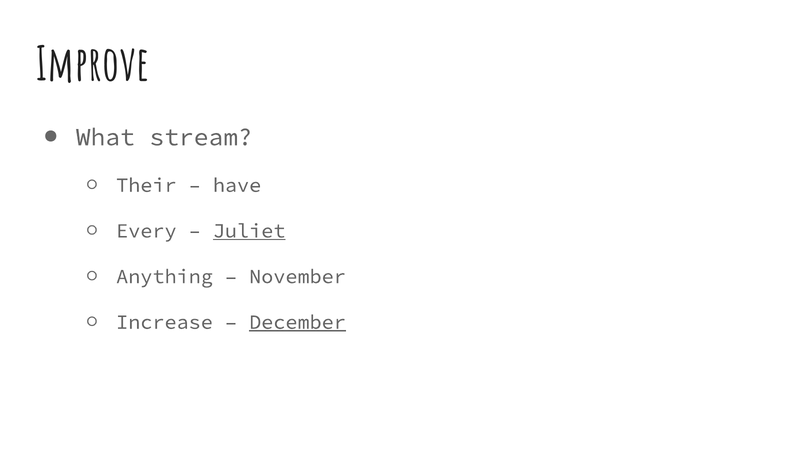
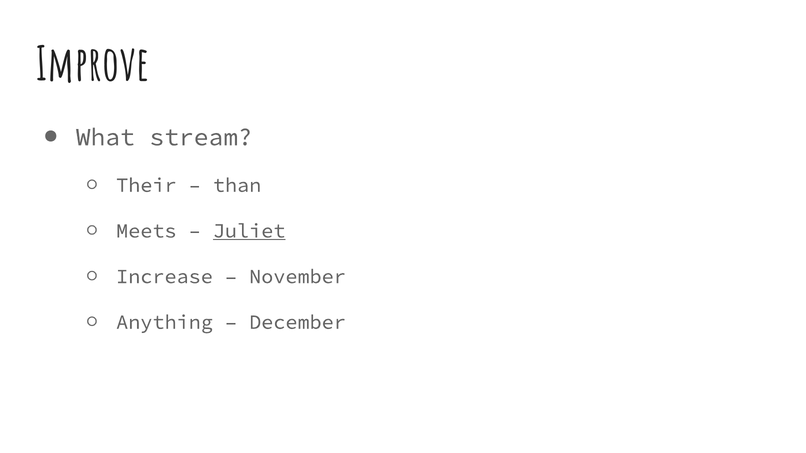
have: have -> than (237, 185)
Every: Every -> Meets (146, 231)
Anything: Anything -> Increase (165, 277)
Increase: Increase -> Anything (165, 322)
December underline: present -> none (297, 322)
